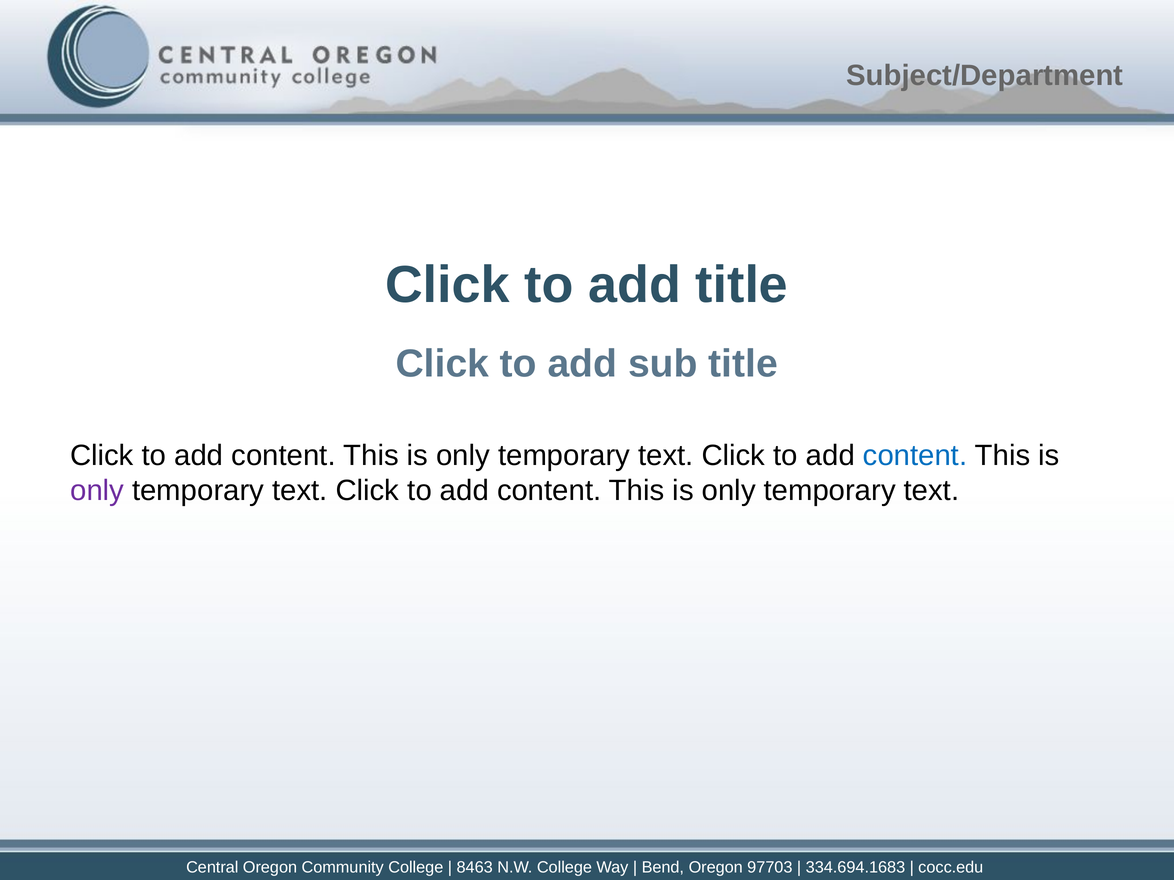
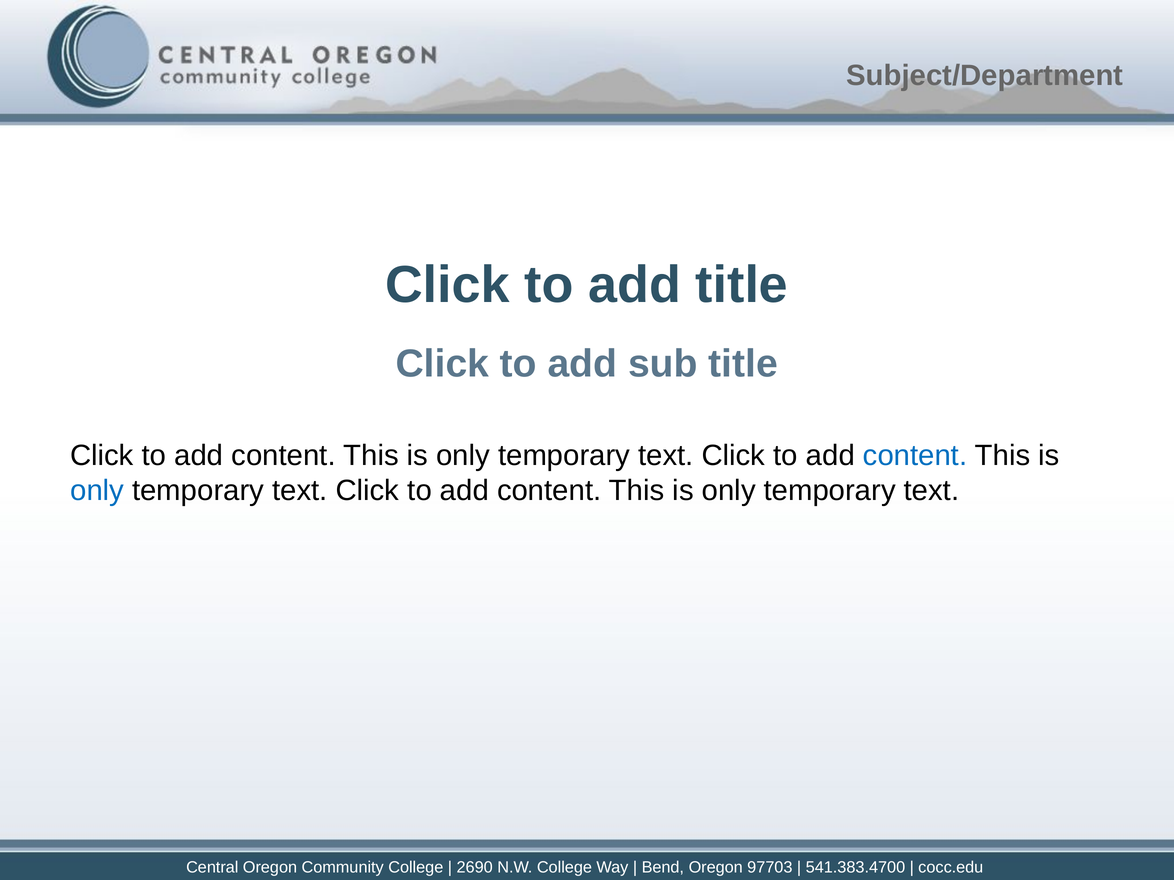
only colour: purple -> blue (97, 491)
8463: 8463 -> 2690 (475, 868)
334.694.1683: 334.694.1683 -> 541.383.4700 (855, 868)
